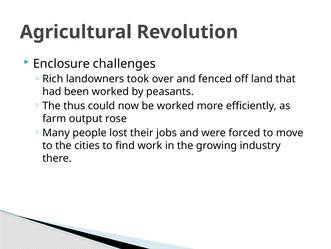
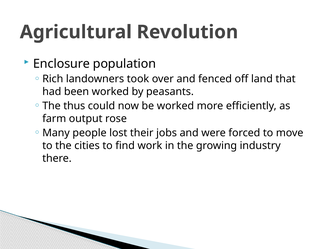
challenges: challenges -> population (124, 64)
